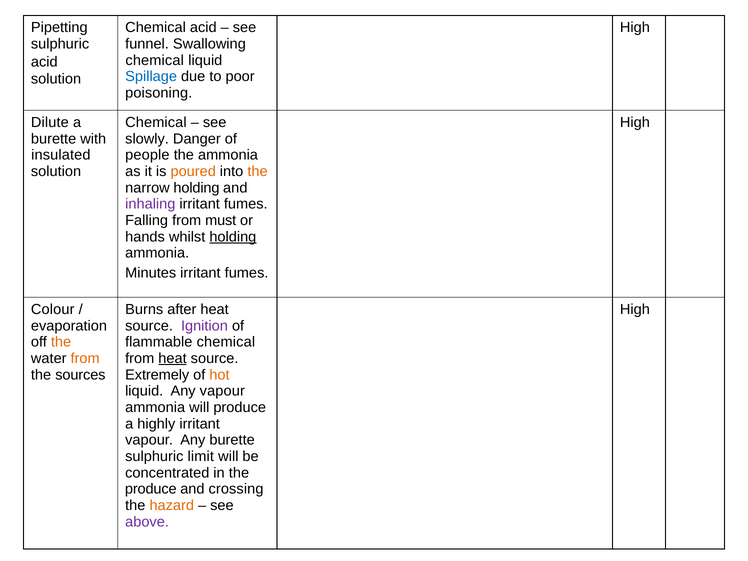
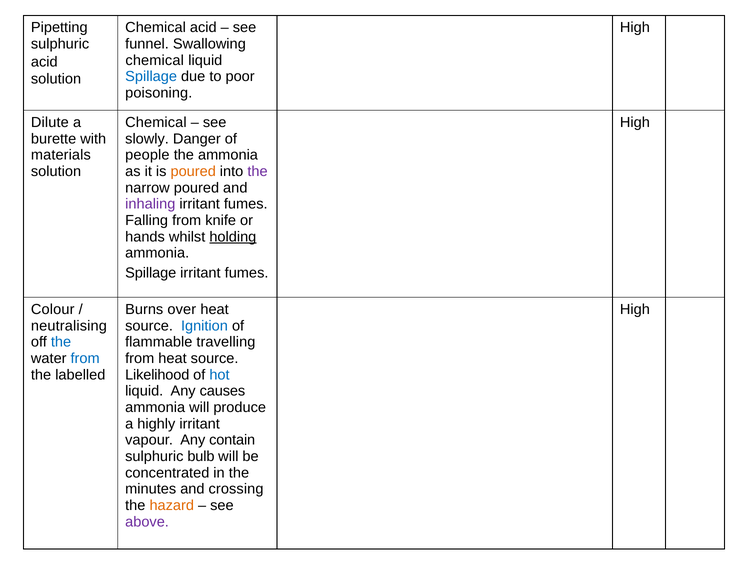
insulated: insulated -> materials (61, 155)
the colour: orange -> purple (258, 171)
narrow holding: holding -> poured (196, 188)
must: must -> knife (221, 220)
Minutes: Minutes -> Spillage (151, 273)
after: after -> over (182, 309)
evaporation: evaporation -> neutralising (69, 326)
Ignition colour: purple -> blue (204, 326)
the colour: orange -> blue (61, 342)
flammable chemical: chemical -> travelling (226, 342)
from colour: orange -> blue (85, 358)
heat underline: present -> none (173, 358)
sources: sources -> labelled (80, 375)
Extremely: Extremely -> Likelihood (157, 375)
hot colour: orange -> blue (219, 375)
Any vapour: vapour -> causes (222, 391)
Any burette: burette -> contain (232, 440)
limit: limit -> bulb (201, 456)
produce: produce -> minutes (151, 489)
